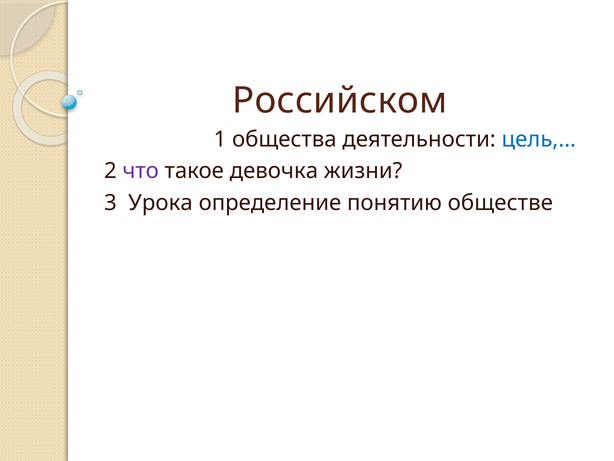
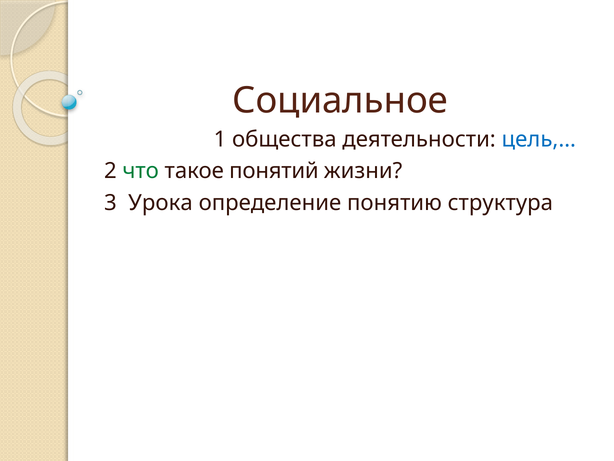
Российском: Российском -> Социальное (340, 101)
что colour: purple -> green (141, 171)
девочка: девочка -> понятий (274, 171)
обществе: обществе -> структура (500, 203)
